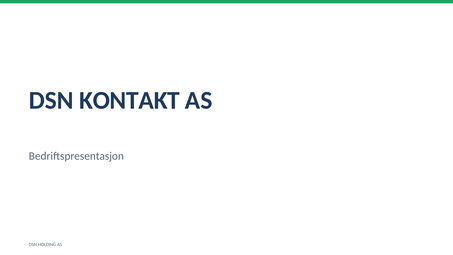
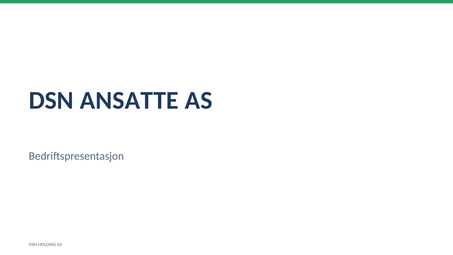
KONTAKT: KONTAKT -> ANSATTE (129, 100)
